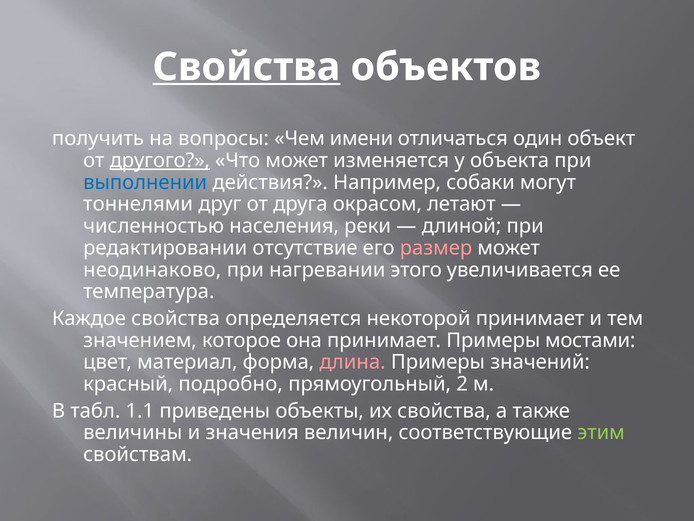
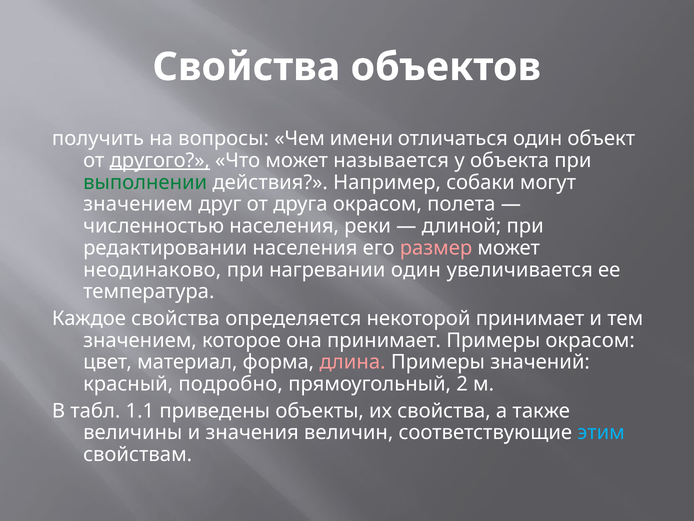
Свойства underline: present -> none (246, 67)
изменяется: изменяется -> называется (391, 160)
выполнении colour: blue -> green (145, 182)
тоннелями: тоннелями -> значением (138, 204)
летают: летают -> полета (461, 204)
редактировании отсутствие: отсутствие -> населения (305, 248)
нагревании этого: этого -> один (416, 270)
Примеры мостами: мостами -> окрасом (590, 340)
этим colour: light green -> light blue (601, 432)
